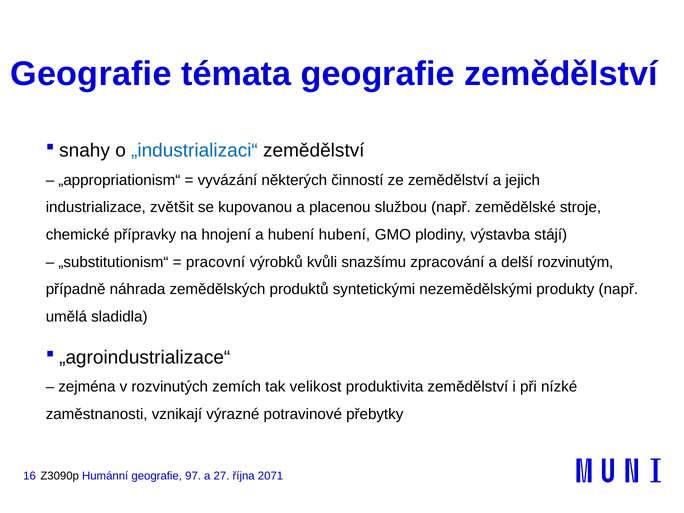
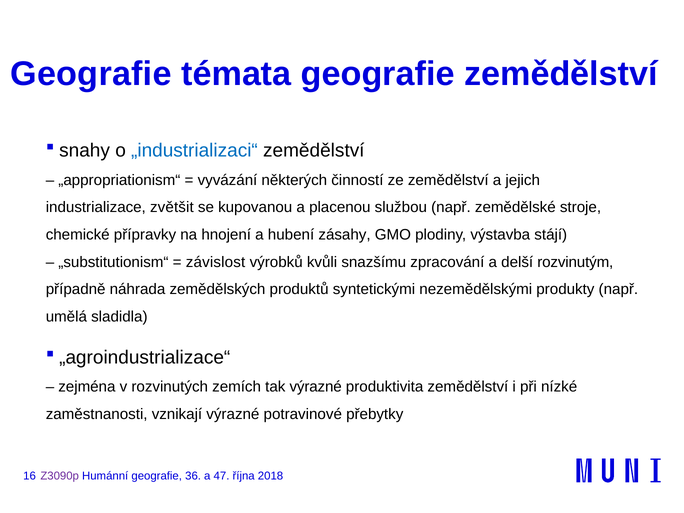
hubení hubení: hubení -> zásahy (345, 235)
pracovní: pracovní -> závislost (216, 262)
tak velikost: velikost -> výrazné (316, 387)
Z3090p colour: black -> purple (60, 476)
97: 97 -> 36 (193, 476)
27: 27 -> 47 (222, 476)
2071: 2071 -> 2018 (271, 476)
